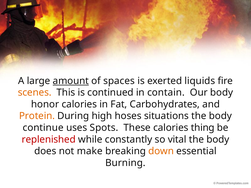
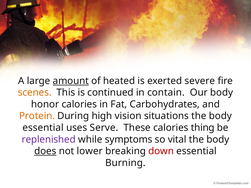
spaces: spaces -> heated (119, 81)
liquids: liquids -> severe (200, 81)
hoses: hoses -> vision (128, 116)
continue: continue -> essential (43, 128)
Spots: Spots -> Serve (104, 128)
replenished colour: red -> purple (49, 140)
constantly: constantly -> symptoms (129, 140)
does underline: none -> present (45, 151)
make: make -> lower (90, 151)
down colour: orange -> red (161, 151)
